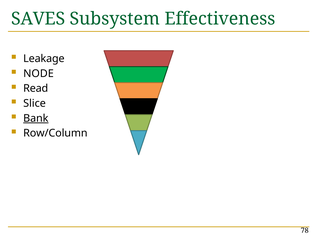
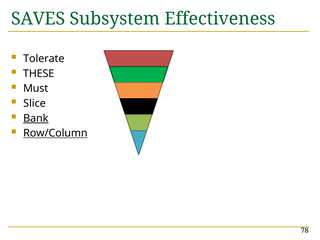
Leakage: Leakage -> Tolerate (44, 59)
NODE: NODE -> THESE (39, 73)
Read: Read -> Must (36, 88)
Row/Column underline: none -> present (55, 133)
